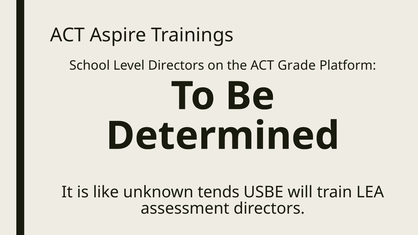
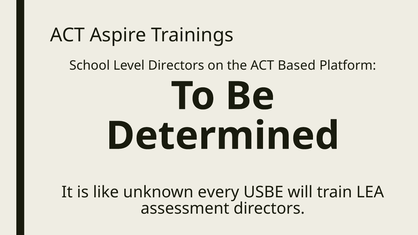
Grade: Grade -> Based (297, 66)
tends: tends -> every (218, 192)
